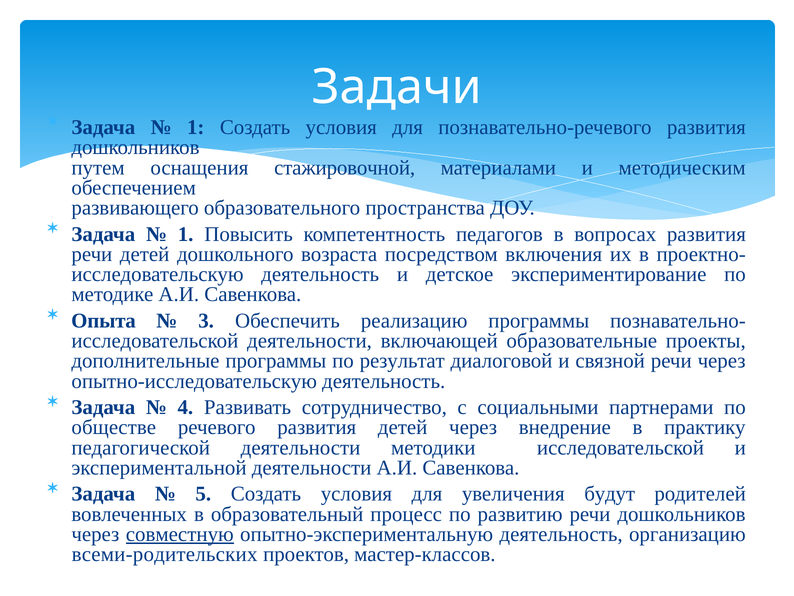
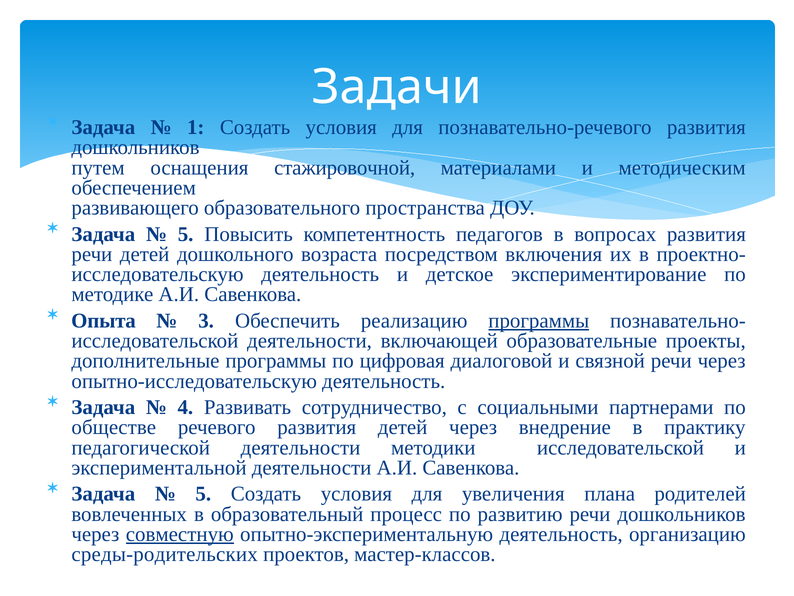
1: 1 -> 5 (186, 234)
программы underline: none -> present (539, 321)
результат: результат -> цифровая (402, 361)
будут: будут -> плана (610, 494)
всеми-родительских: всеми-родительских -> среды-родительских (165, 554)
